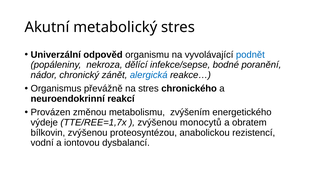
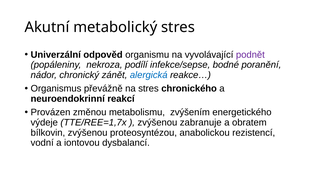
podnět colour: blue -> purple (250, 55)
dělící: dělící -> podílí (136, 65)
monocytů: monocytů -> zabranuje (201, 122)
